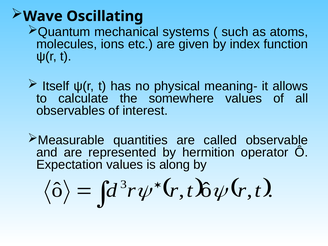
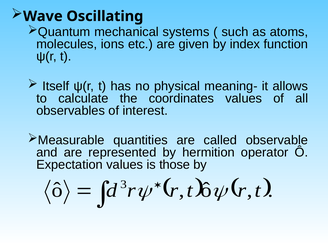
somewhere: somewhere -> coordinates (181, 98)
along: along -> those (175, 165)
